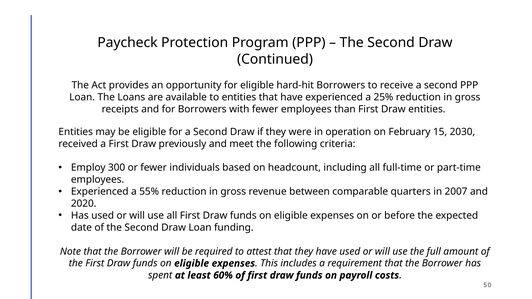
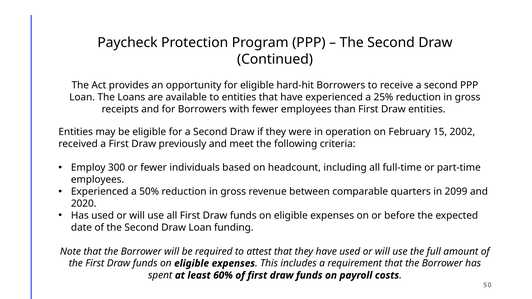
2030: 2030 -> 2002 (462, 132)
55%: 55% -> 50% (149, 192)
2007: 2007 -> 2099 (456, 192)
